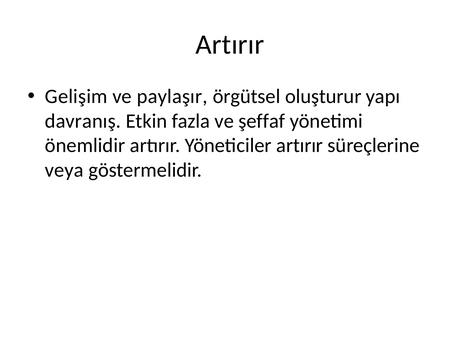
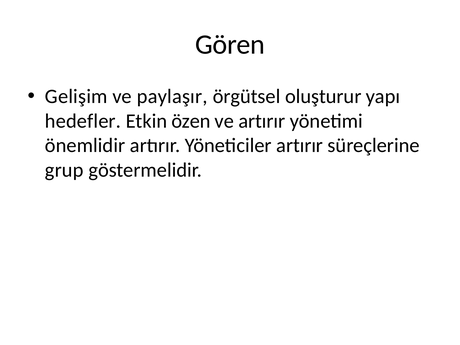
Artırır: Artırır -> Gören (230, 45)
davranış: davranış -> hedefler (83, 121)
fazla: fazla -> özen (191, 121)
ve şeffaf: şeffaf -> artırır (262, 121)
veya: veya -> grup (64, 170)
